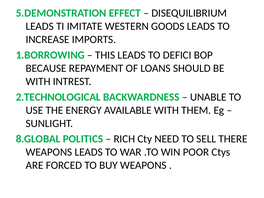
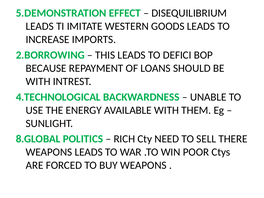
1.BORROWING: 1.BORROWING -> 2.BORROWING (50, 55)
2.TECHNOLOGICAL: 2.TECHNOLOGICAL -> 4.TECHNOLOGICAL (58, 97)
